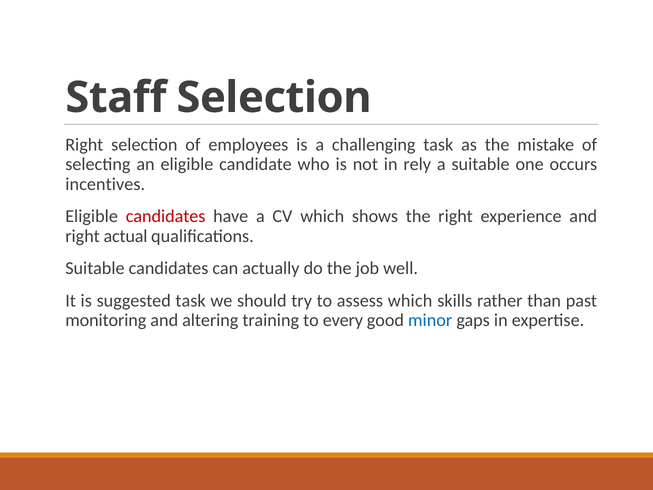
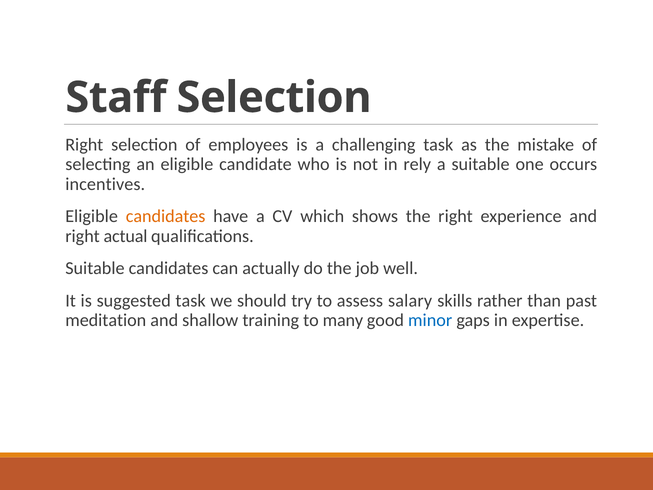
candidates colour: red -> orange (166, 216)
assess which: which -> salary (410, 301)
monitoring: monitoring -> meditation (106, 320)
altering: altering -> shallow (210, 320)
every: every -> many (343, 320)
